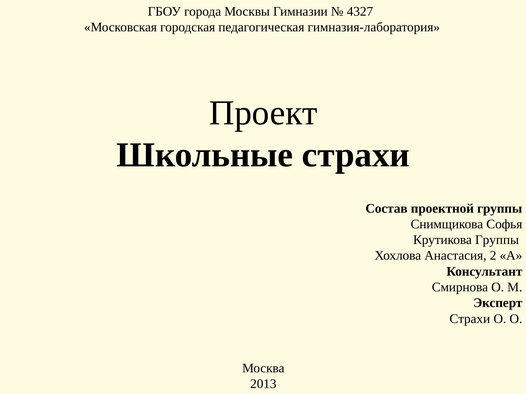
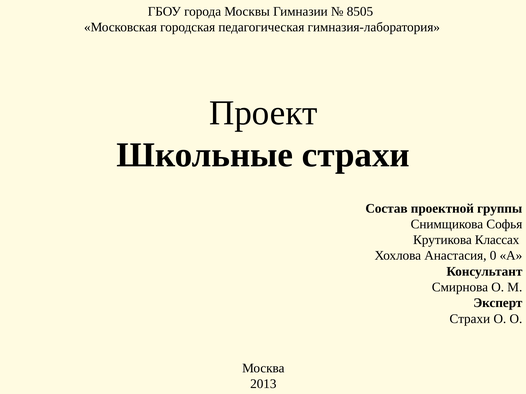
4327: 4327 -> 8505 (360, 11)
Крутикова Группы: Группы -> Классах (497, 240)
2: 2 -> 0 (493, 256)
